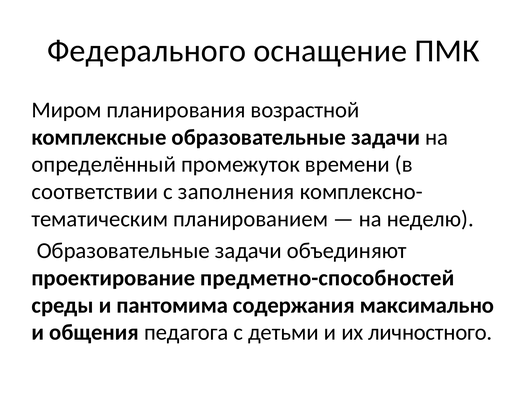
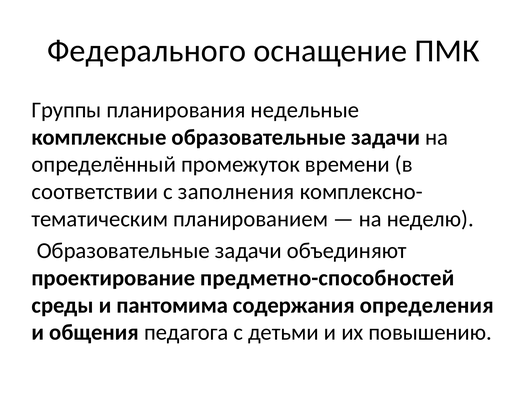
Миром: Миром -> Группы (67, 110)
возрастной: возрастной -> недельные (305, 110)
максимально: максимально -> определения (427, 305)
личностного: личностного -> повышению (430, 333)
